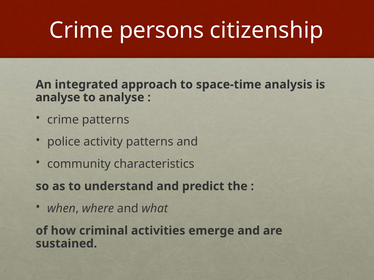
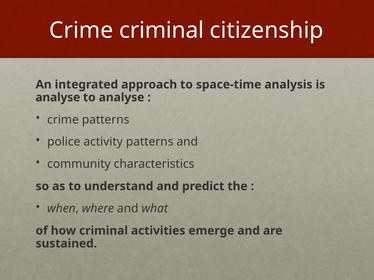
Crime persons: persons -> criminal (162, 30)
